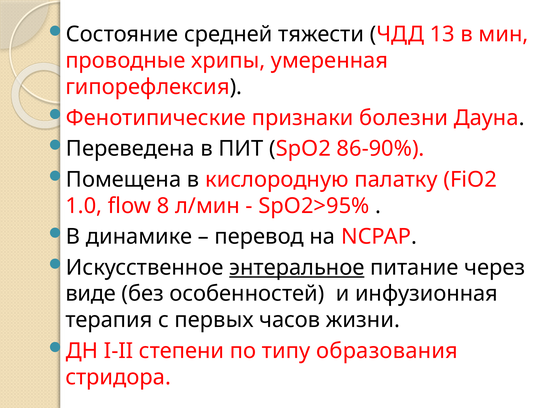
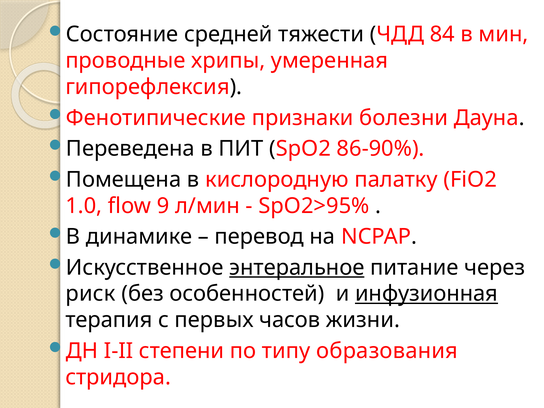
13: 13 -> 84 (442, 34)
8: 8 -> 9 (163, 206)
виде: виде -> риск (90, 294)
инфузионная underline: none -> present (427, 294)
